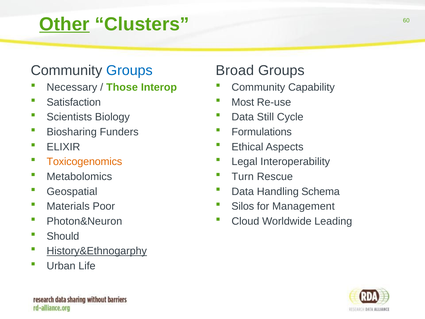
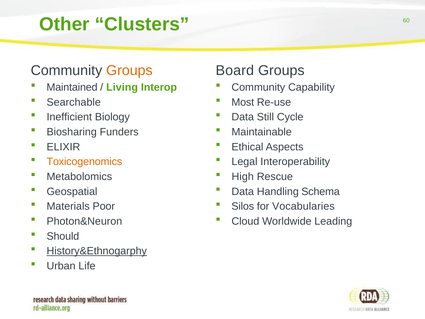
Other underline: present -> none (64, 24)
Groups colour: blue -> orange (129, 71)
Broad: Broad -> Board (235, 71)
Necessary: Necessary -> Maintained (72, 87)
Those: Those -> Living (122, 87)
Satisfaction: Satisfaction -> Searchable (74, 102)
Scientists: Scientists -> Inefficient (69, 117)
Formulations: Formulations -> Maintainable (262, 132)
Turn: Turn -> High (243, 177)
Management: Management -> Vocabularies (303, 206)
